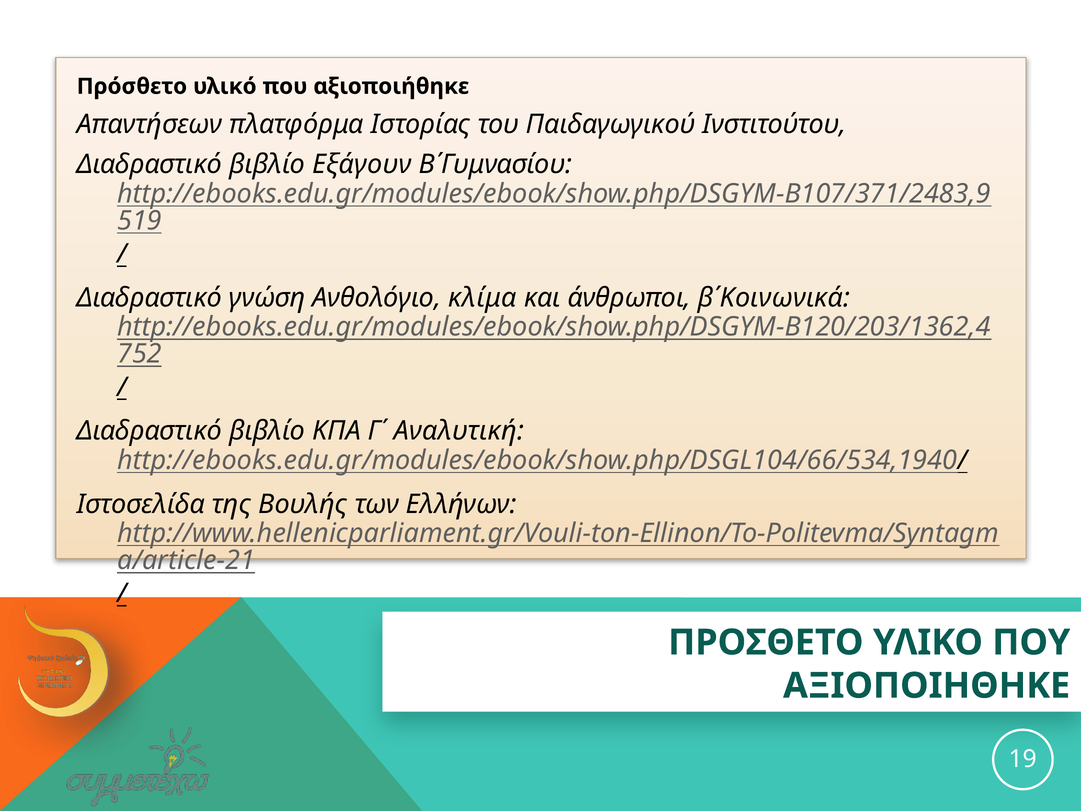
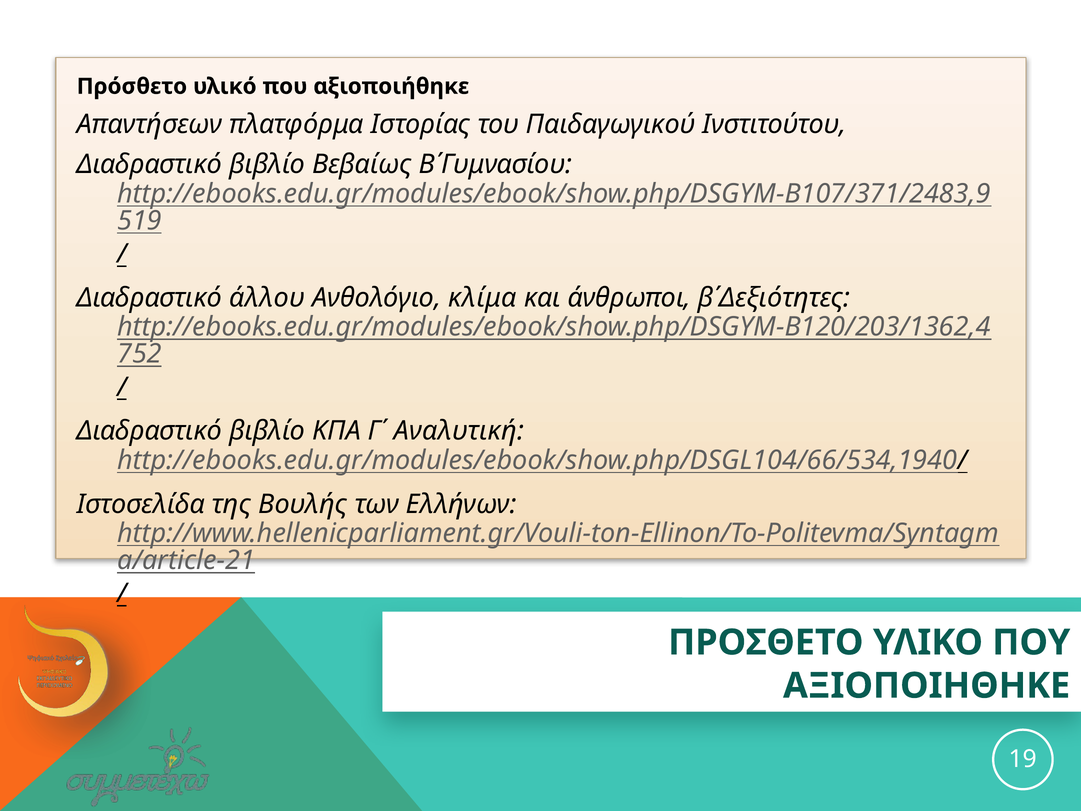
Εξάγουν: Εξάγουν -> Βεβαίως (362, 164)
γνώση: γνώση -> άλλου (267, 298)
β΄Κοινωνικά: β΄Κοινωνικά -> β΄Δεξιότητες (774, 298)
